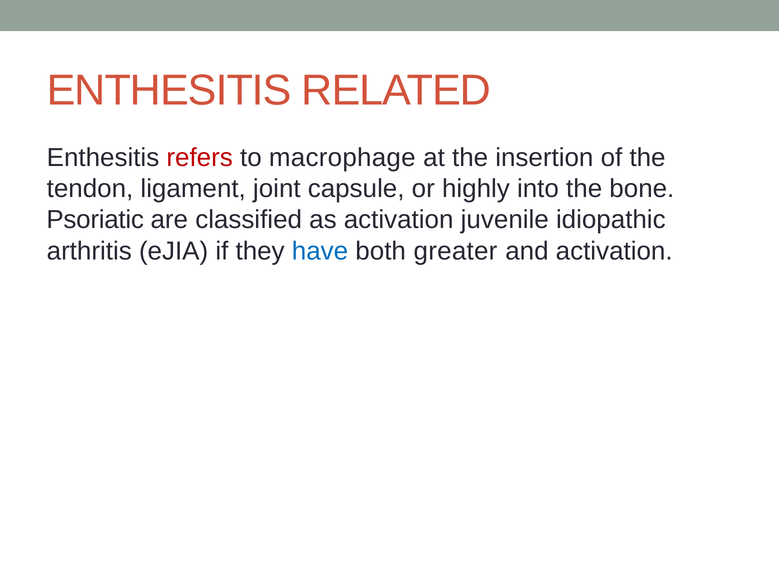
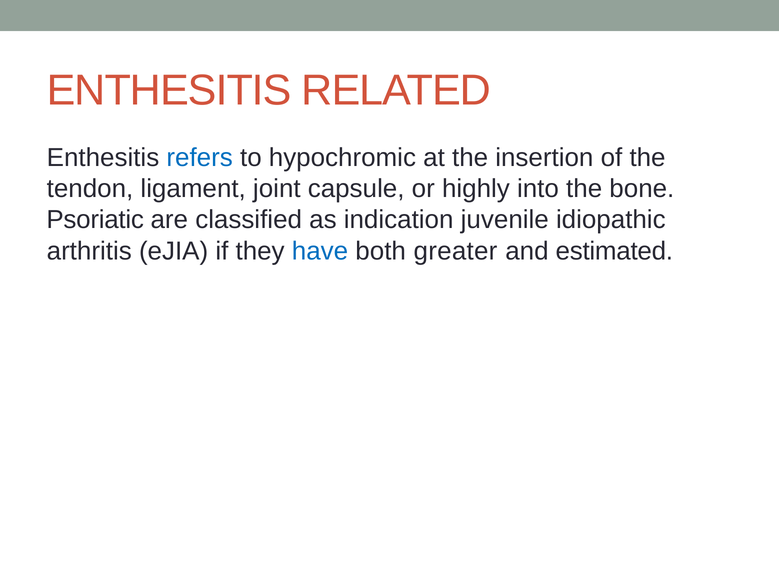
refers colour: red -> blue (200, 158)
macrophage: macrophage -> hypochromic (342, 158)
as activation: activation -> indication (399, 220)
and activation: activation -> estimated (614, 251)
